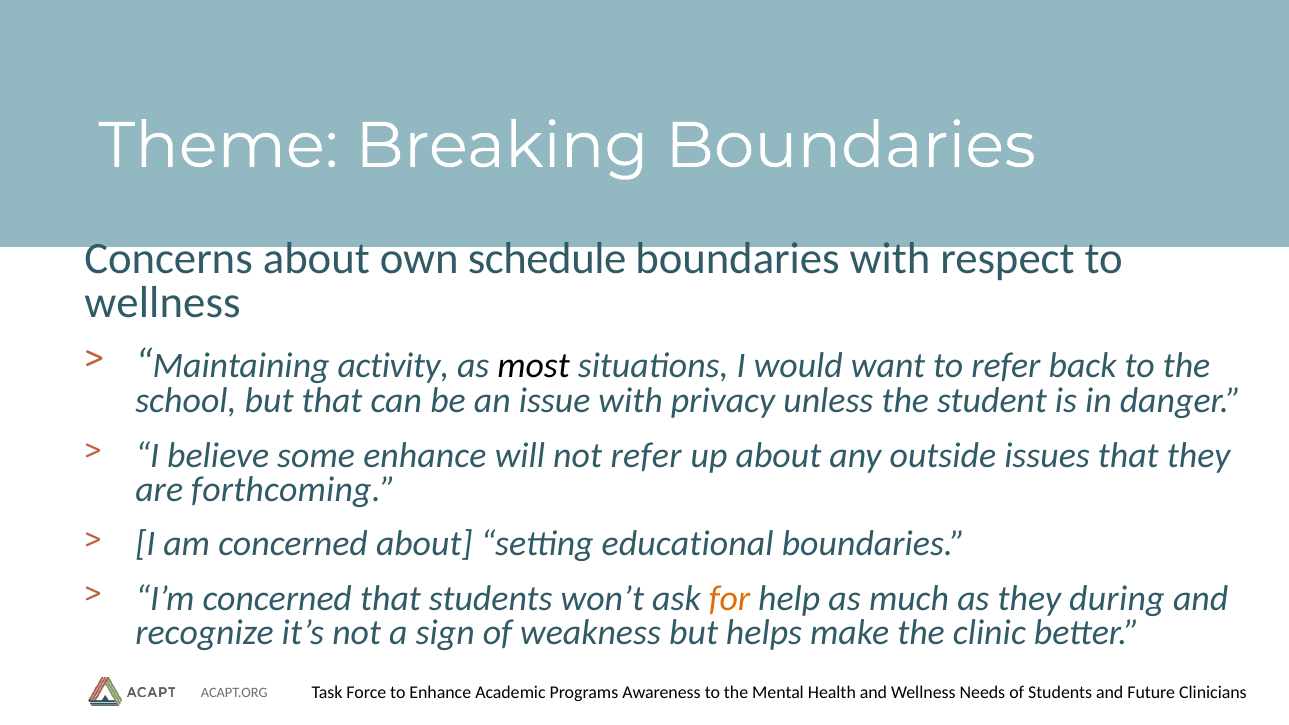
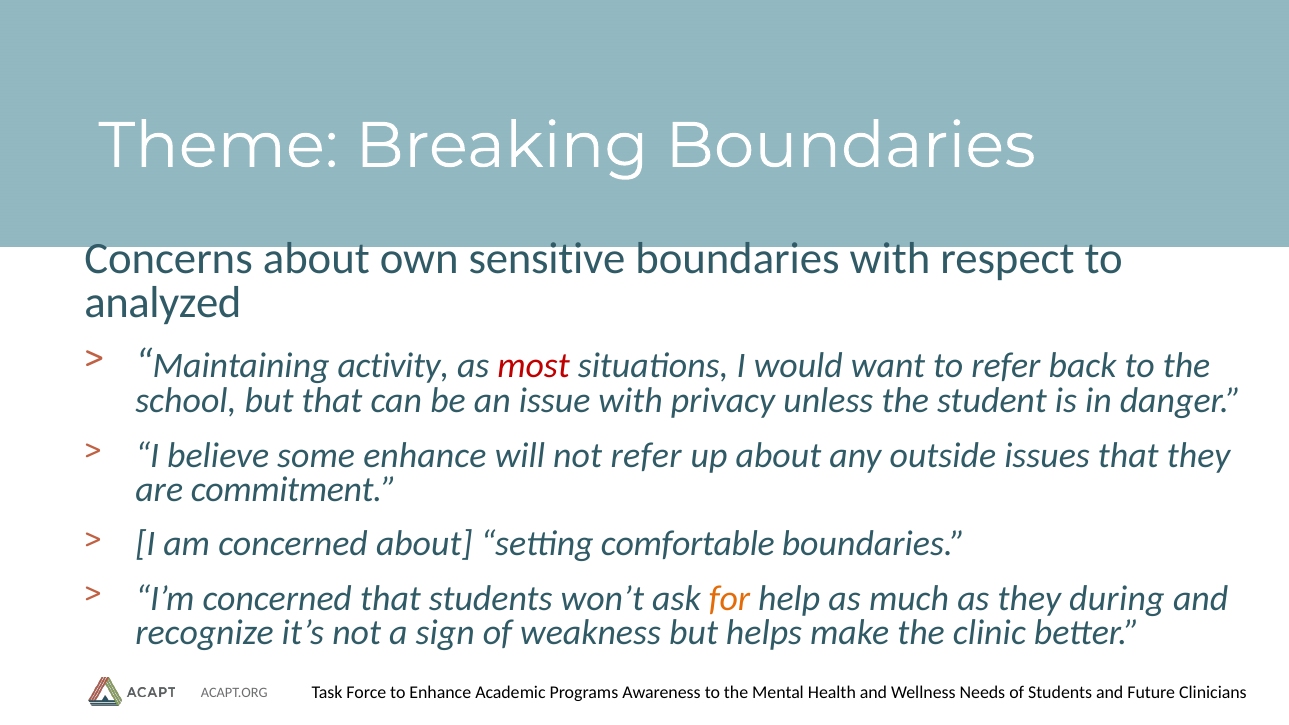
schedule: schedule -> sensitive (547, 259)
wellness: wellness -> analyzed (163, 302)
most colour: black -> red (534, 365)
forthcoming: forthcoming -> commitment (294, 490)
educational: educational -> comfortable (688, 544)
